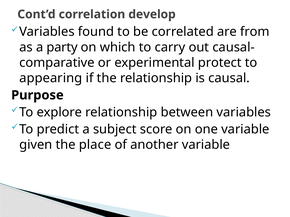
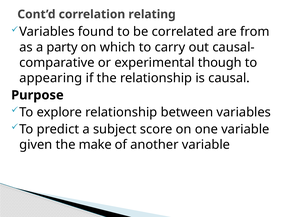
develop: develop -> relating (152, 14)
protect: protect -> though (220, 63)
place: place -> make (95, 145)
